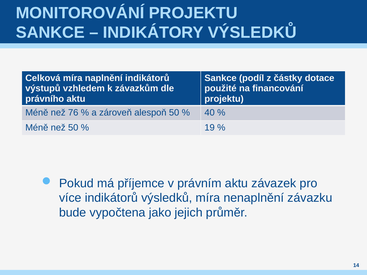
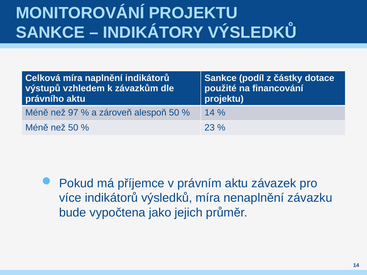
76: 76 -> 97 (73, 113)
40: 40 -> 14 (210, 113)
19: 19 -> 23 (210, 128)
